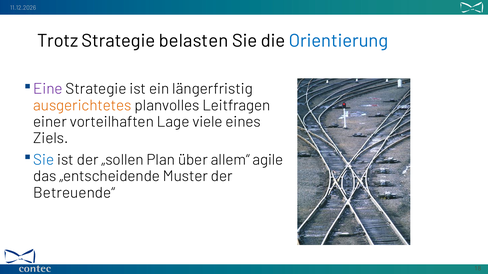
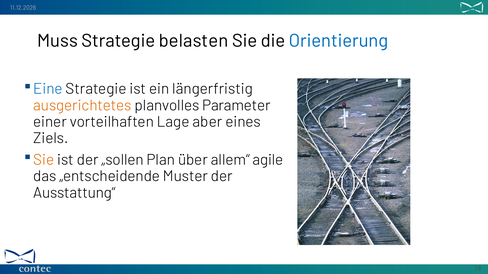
Trotz: Trotz -> Muss (58, 41)
Eine colour: purple -> blue (48, 89)
Leitfragen: Leitfragen -> Parameter (236, 106)
viele: viele -> aber (207, 122)
Sie colour: blue -> orange (44, 160)
Betreuende“: Betreuende“ -> Ausstattung“ (74, 193)
